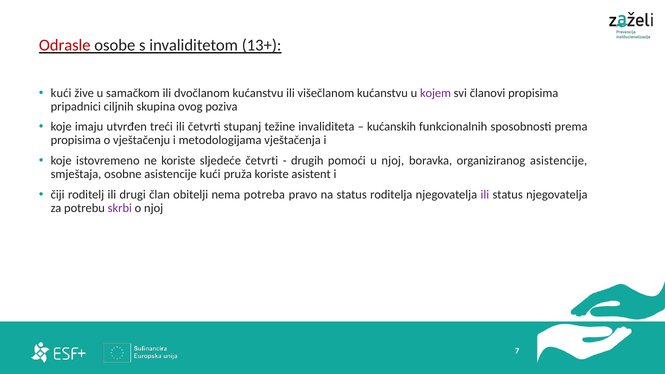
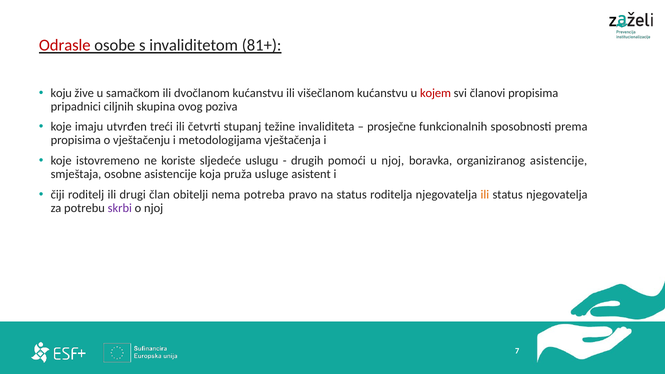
13+: 13+ -> 81+ (262, 45)
kući: kući -> koju (61, 93)
kojem colour: purple -> red (436, 93)
kućanskih: kućanskih -> prosječne (392, 127)
sljedeće četvrti: četvrti -> uslugu (262, 161)
asistencije kući: kući -> koja (210, 174)
pruža koriste: koriste -> usluge (272, 174)
ili colour: purple -> orange (485, 195)
